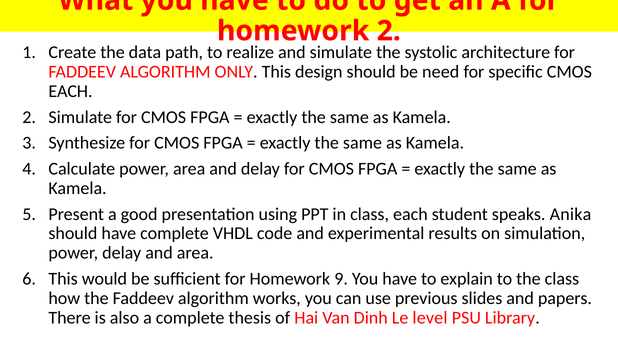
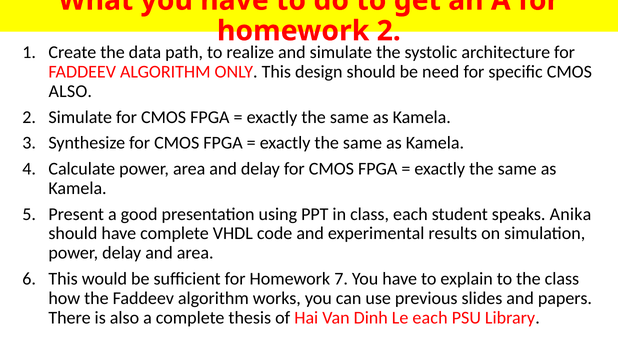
EACH: EACH -> ALSO (70, 91)
9: 9 -> 7 (341, 279)
Le level: level -> each (430, 318)
